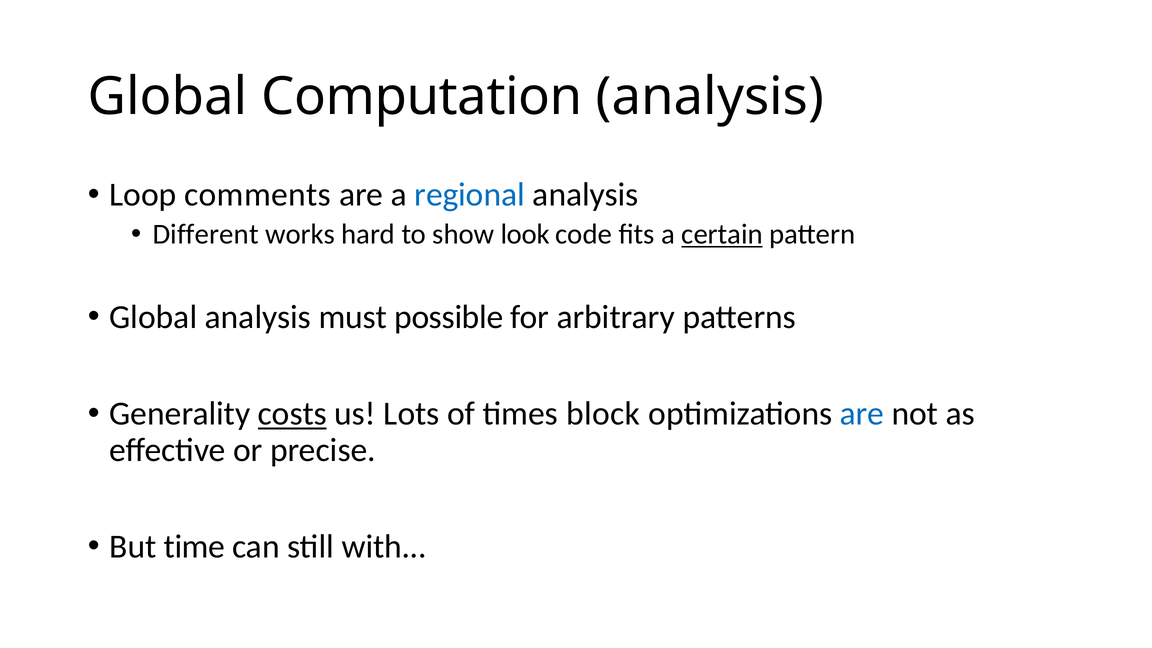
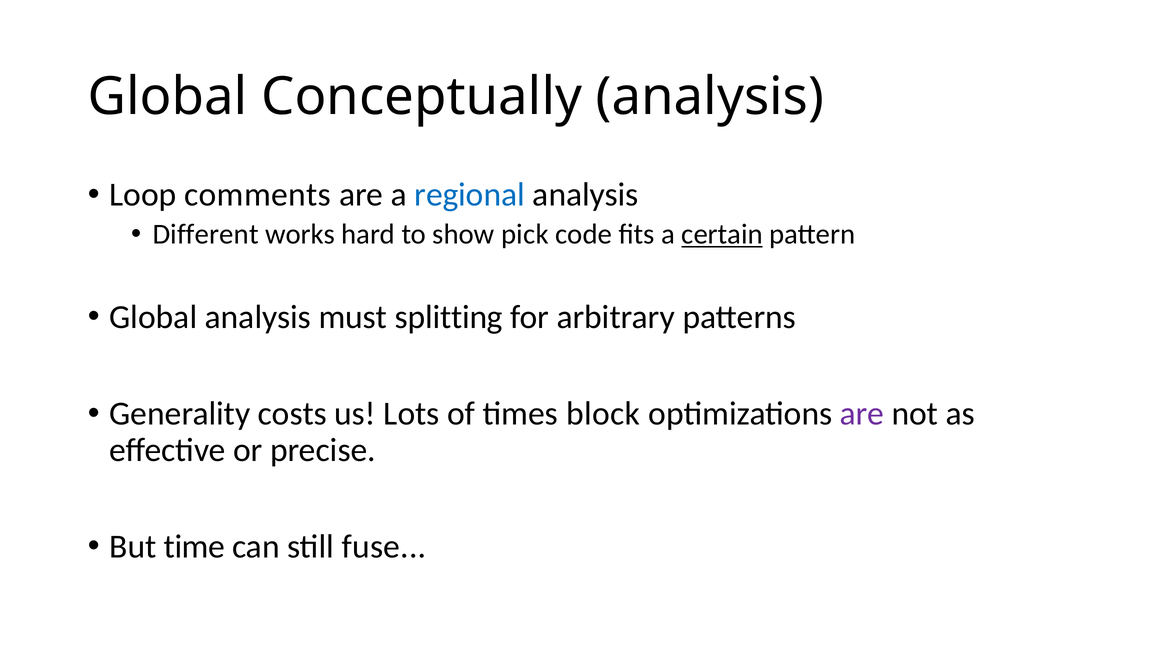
Computation: Computation -> Conceptually (422, 97)
look: look -> pick (525, 234)
possible: possible -> splitting (449, 317)
costs underline: present -> none (292, 414)
are colour: blue -> purple (862, 414)
with: with -> fuse (384, 547)
